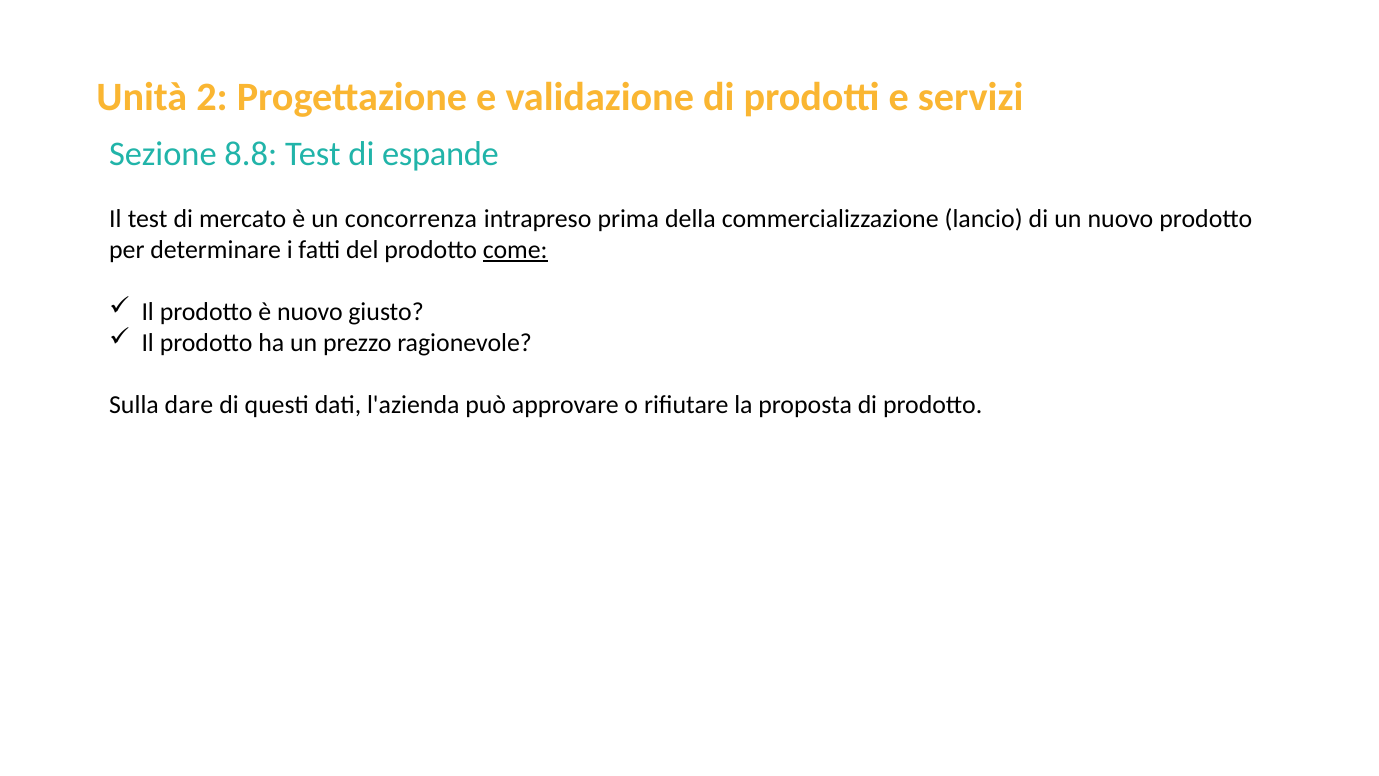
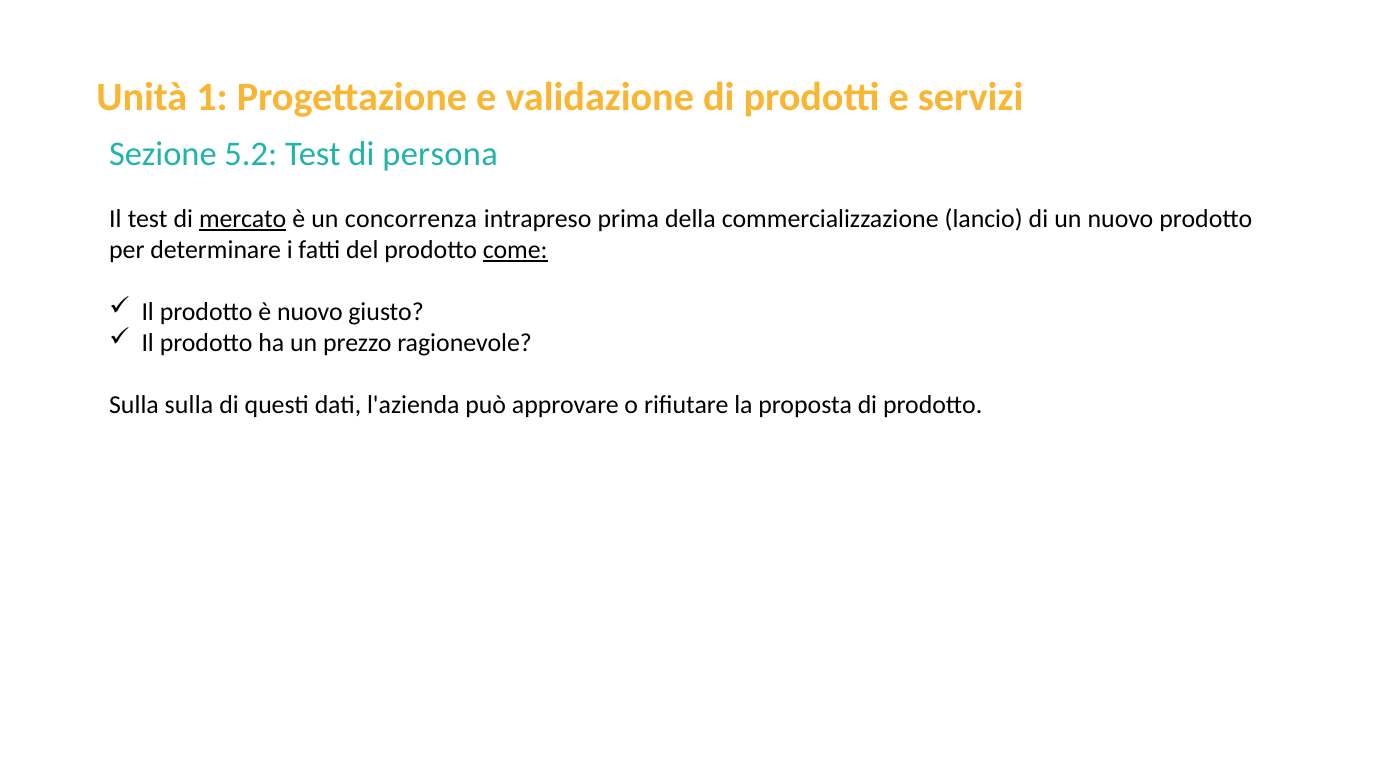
2: 2 -> 1 (212, 98)
8.8: 8.8 -> 5.2 (251, 154)
espande: espande -> persona (440, 154)
mercato underline: none -> present (243, 219)
Sulla dare: dare -> sulla (189, 405)
